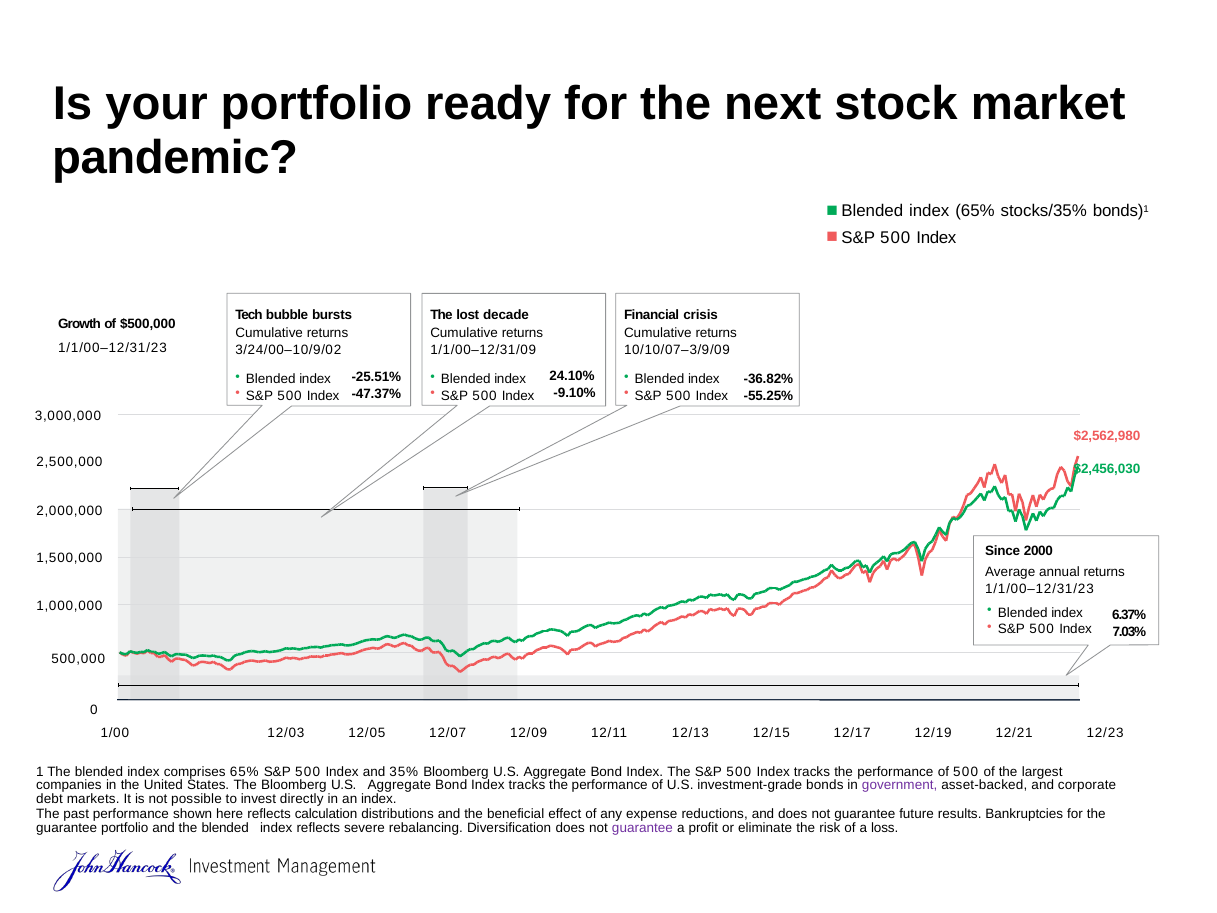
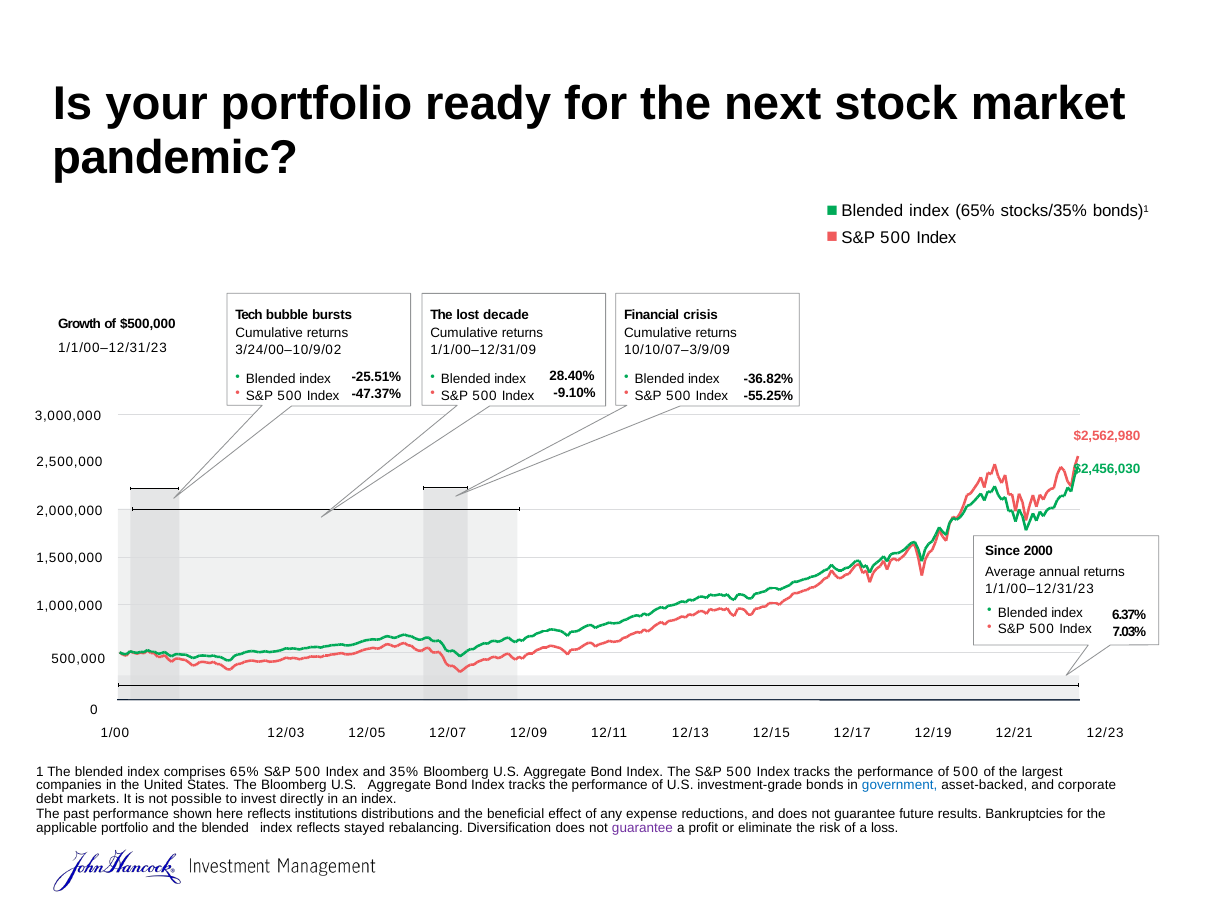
24.10%: 24.10% -> 28.40% (572, 376)
government colour: purple -> blue (900, 785)
calculation: calculation -> institutions (326, 814)
guarantee: guarantee -> applicable (67, 827)
severe: severe -> stayed (364, 827)
